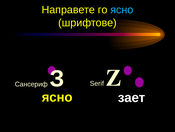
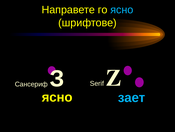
зает colour: white -> light blue (132, 97)
